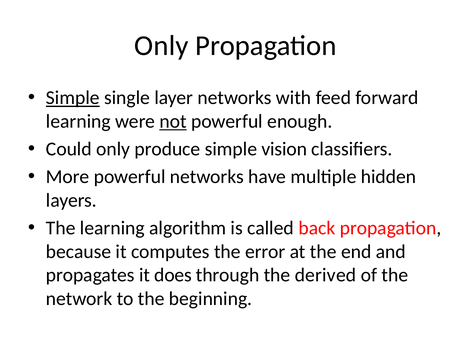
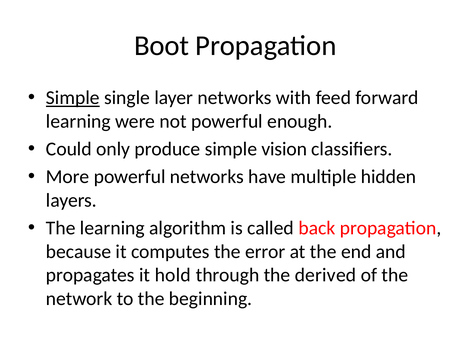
Only: Only -> Boot (162, 46)
not underline: present -> none (173, 121)
does: does -> hold (173, 275)
